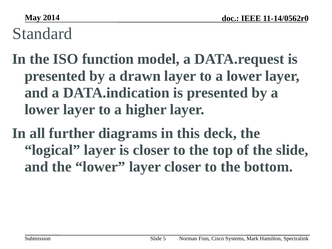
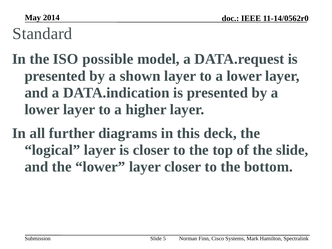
function: function -> possible (108, 59)
drawn: drawn -> shown (140, 76)
